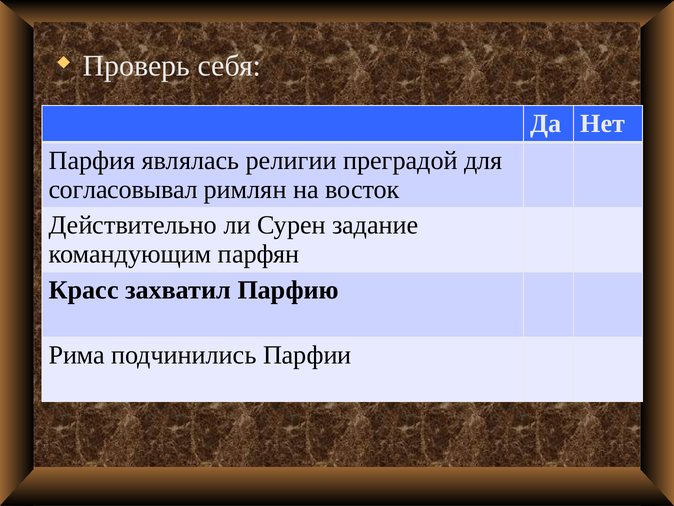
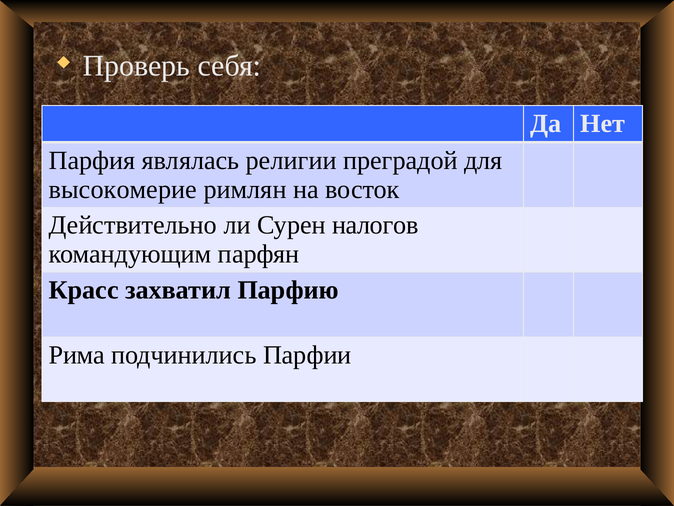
согласовывал: согласовывал -> высокомерие (123, 189)
задание: задание -> налогов (375, 225)
